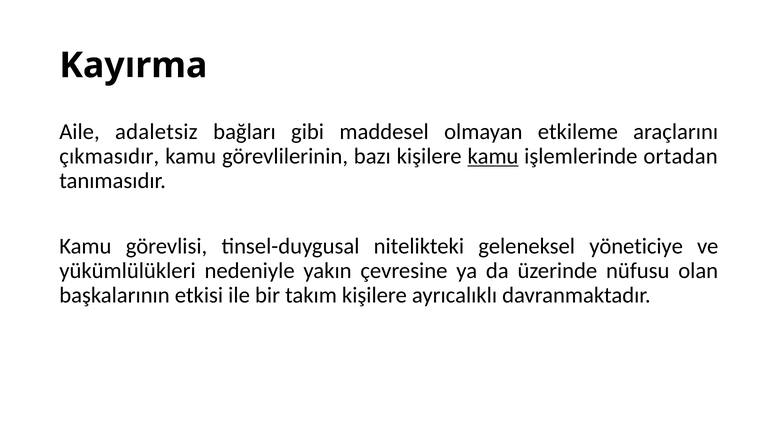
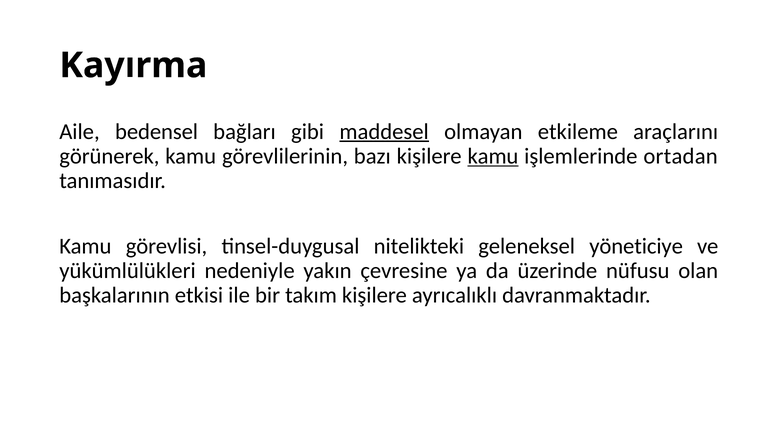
adaletsiz: adaletsiz -> bedensel (157, 132)
maddesel underline: none -> present (384, 132)
çıkmasıdır: çıkmasıdır -> görünerek (109, 156)
